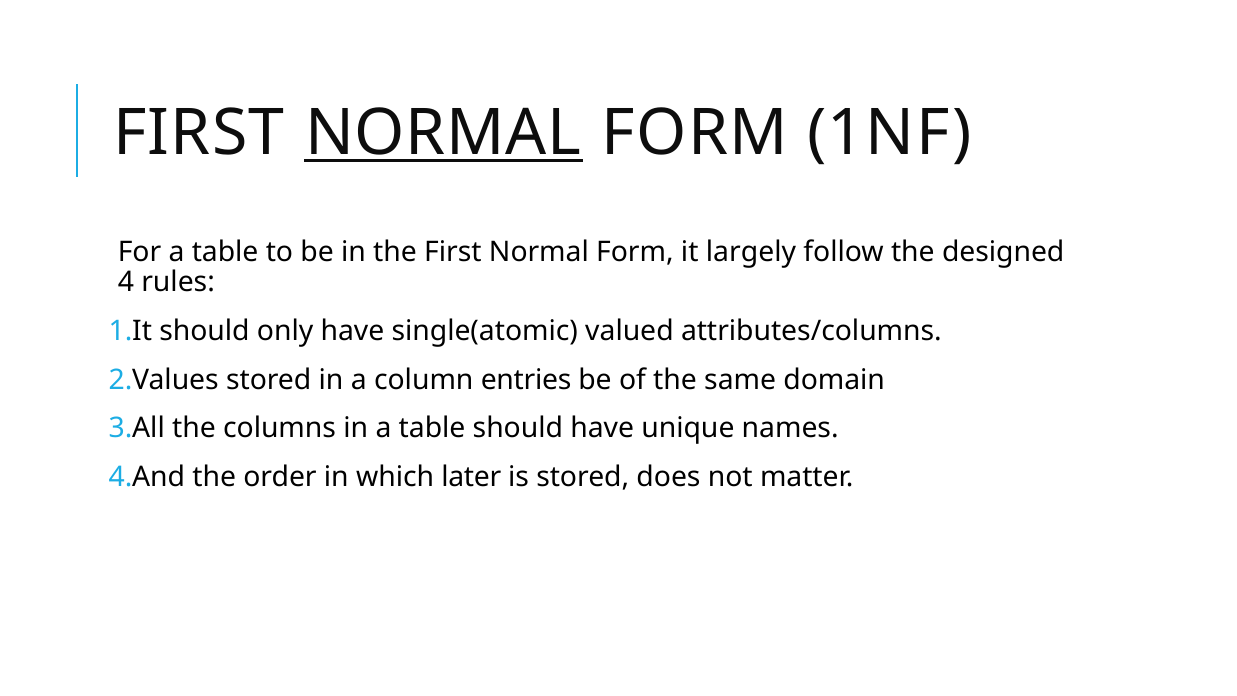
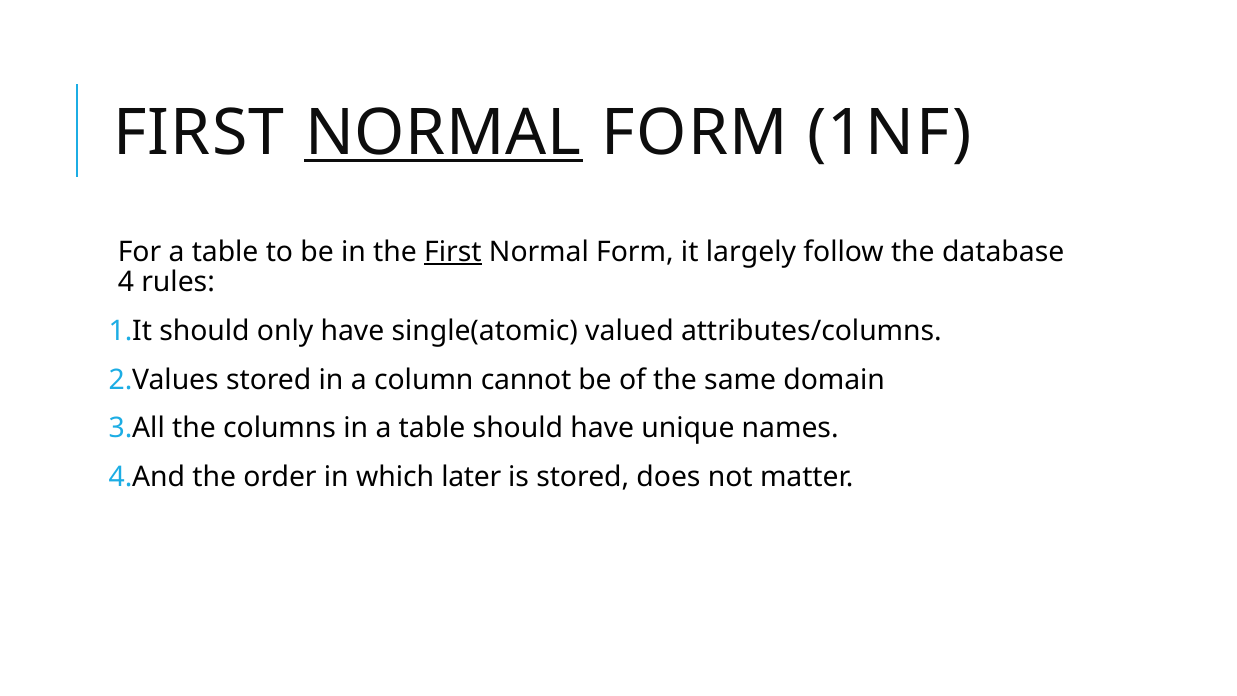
First underline: none -> present (453, 252)
designed: designed -> database (1003, 252)
entries: entries -> cannot (526, 380)
